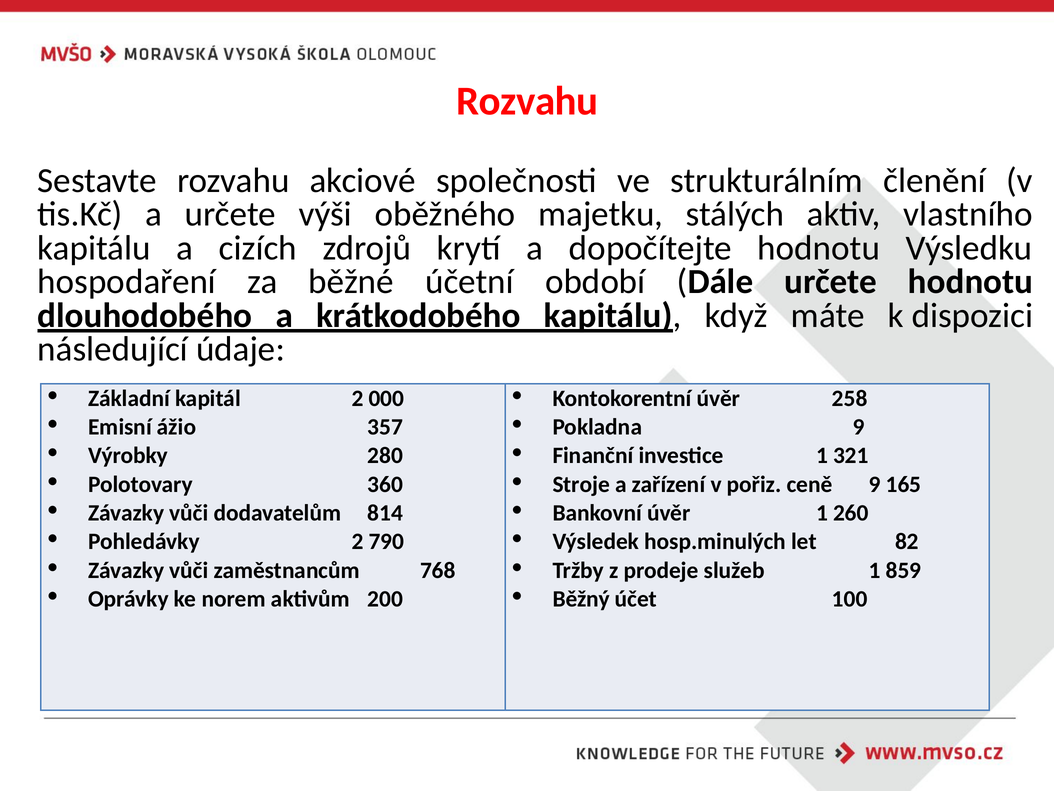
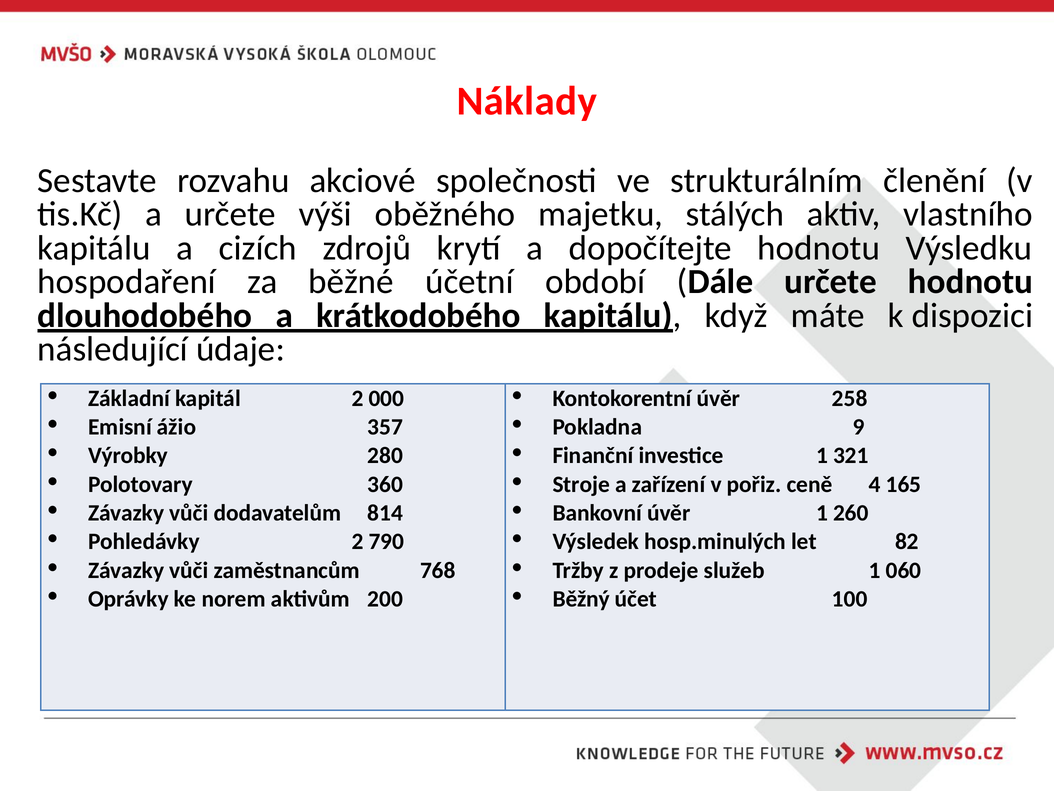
Rozvahu: Rozvahu -> Náklady (527, 101)
ceně 9: 9 -> 4 (875, 484)
859: 859 -> 060 (904, 570)
